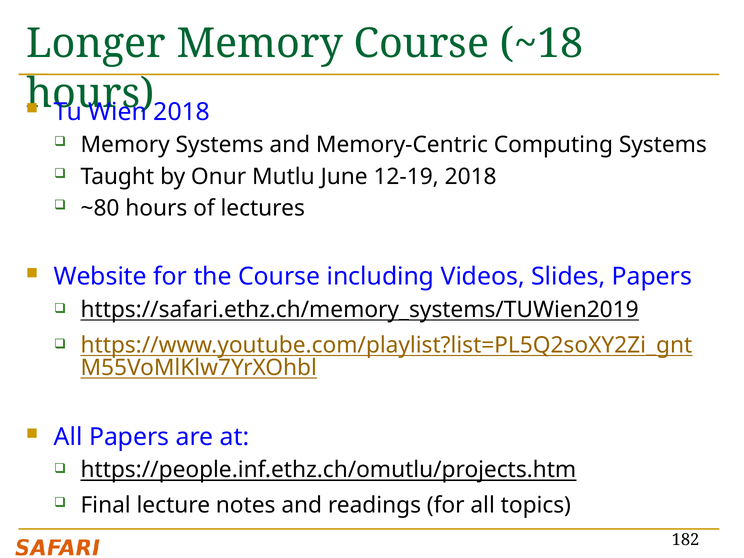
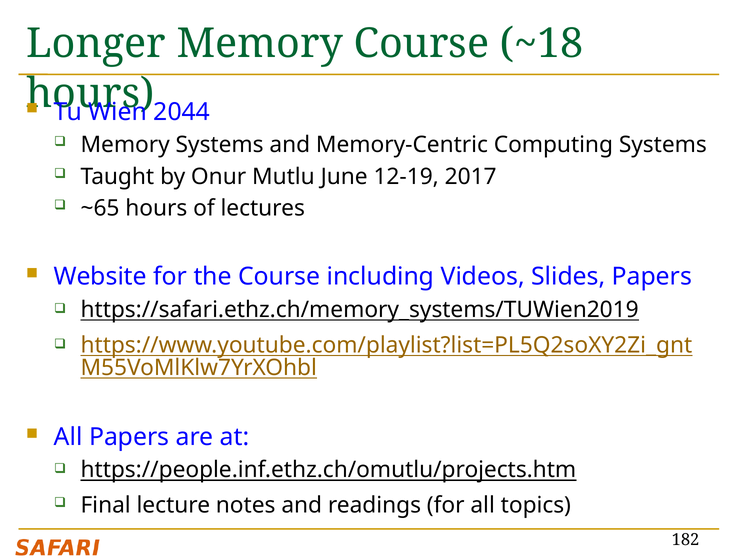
2018: 2018 -> 2044 (182, 112)
12-19 2018: 2018 -> 2017 (471, 177)
~80: ~80 -> ~65 (100, 208)
